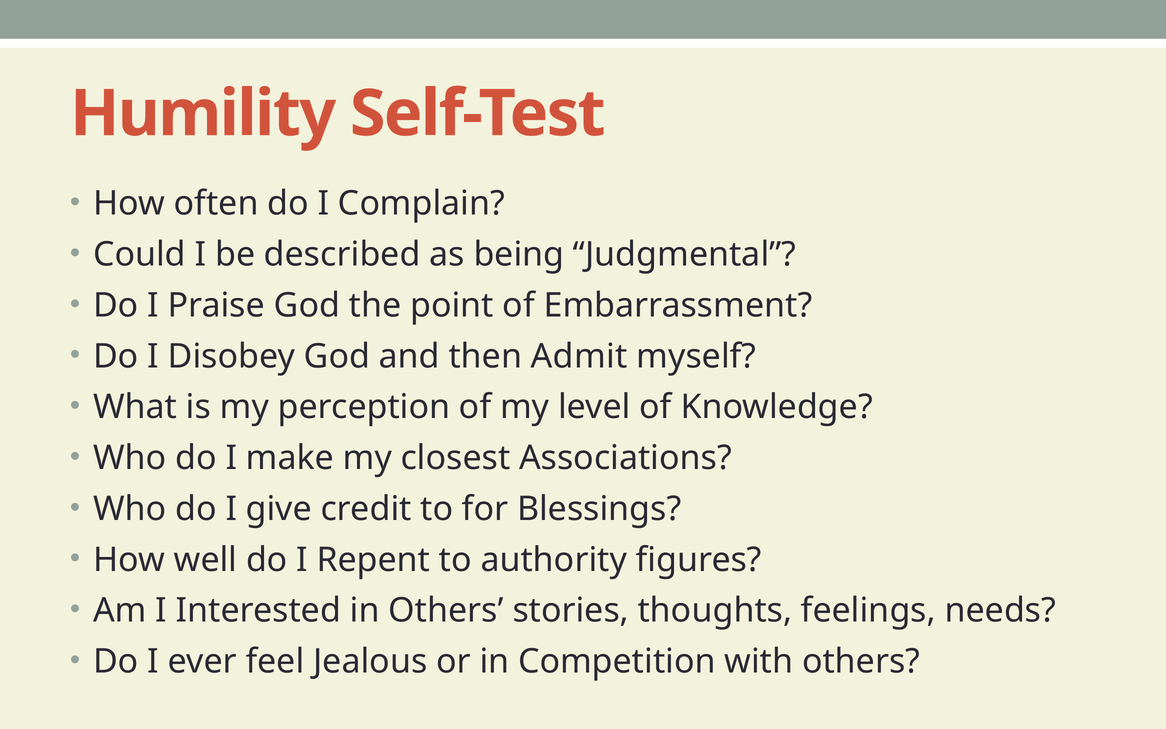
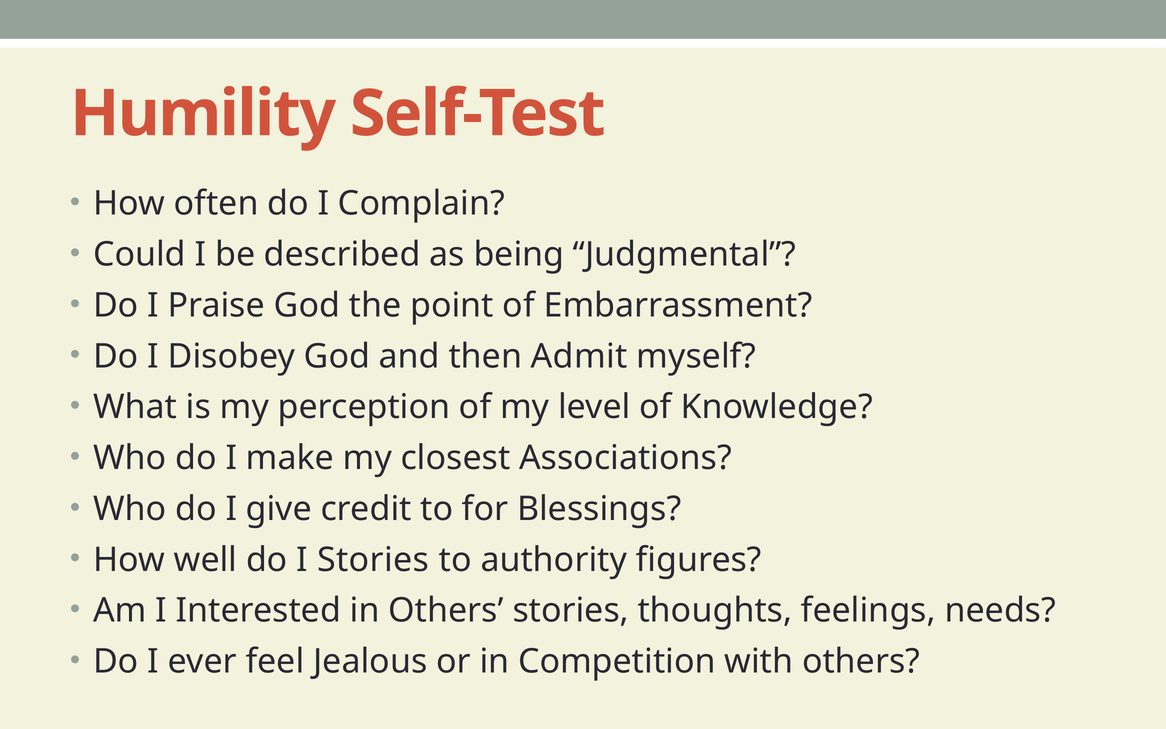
I Repent: Repent -> Stories (373, 560)
